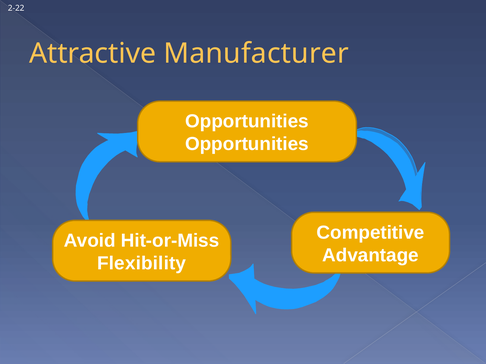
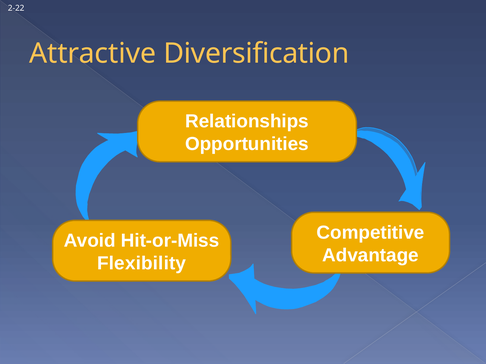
Manufacturer: Manufacturer -> Diversification (256, 53)
Opportunities: Opportunities -> Relationships (247, 122)
